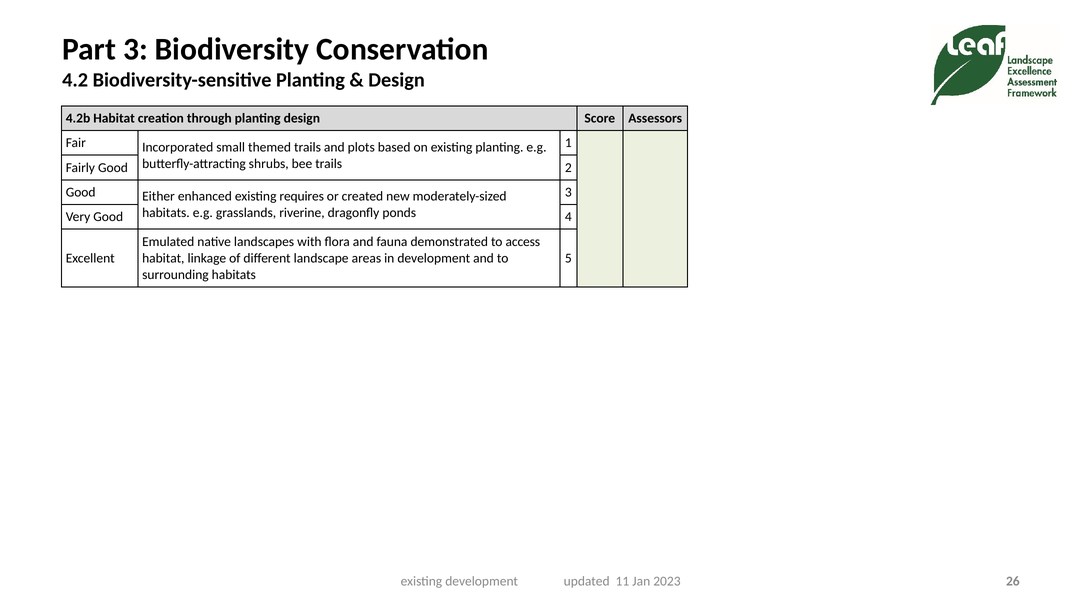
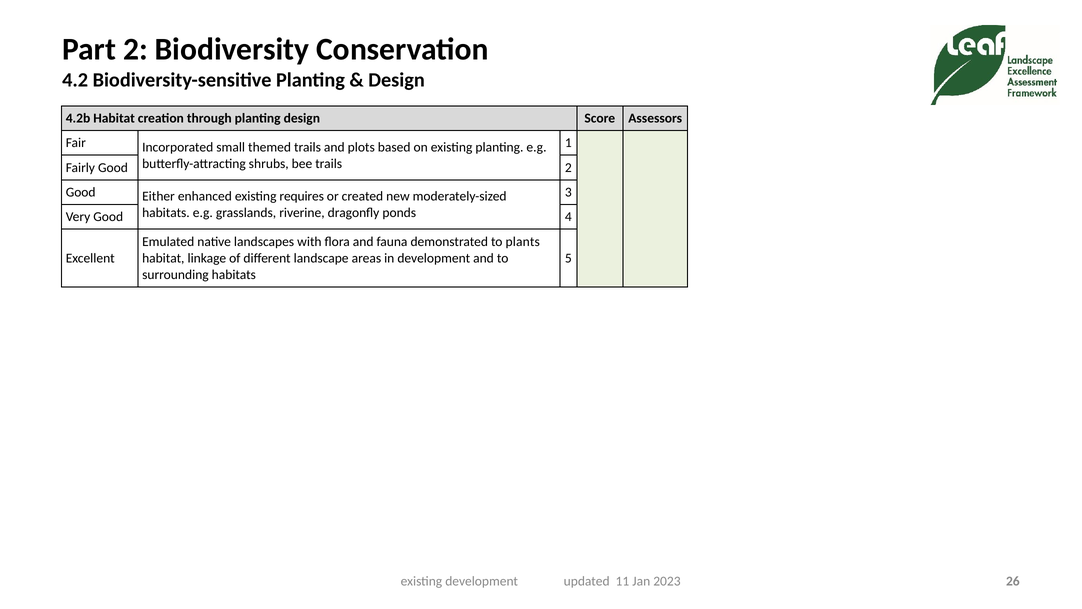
Part 3: 3 -> 2 (135, 50)
access: access -> plants (523, 241)
